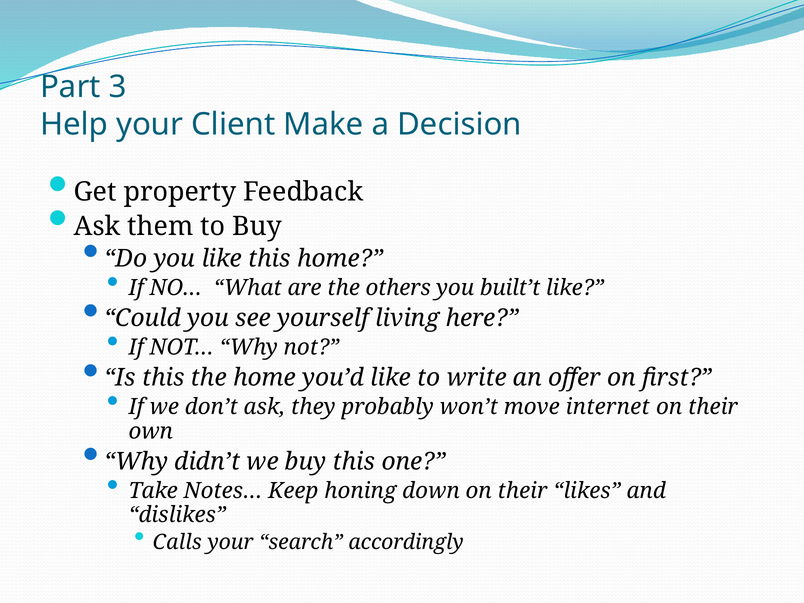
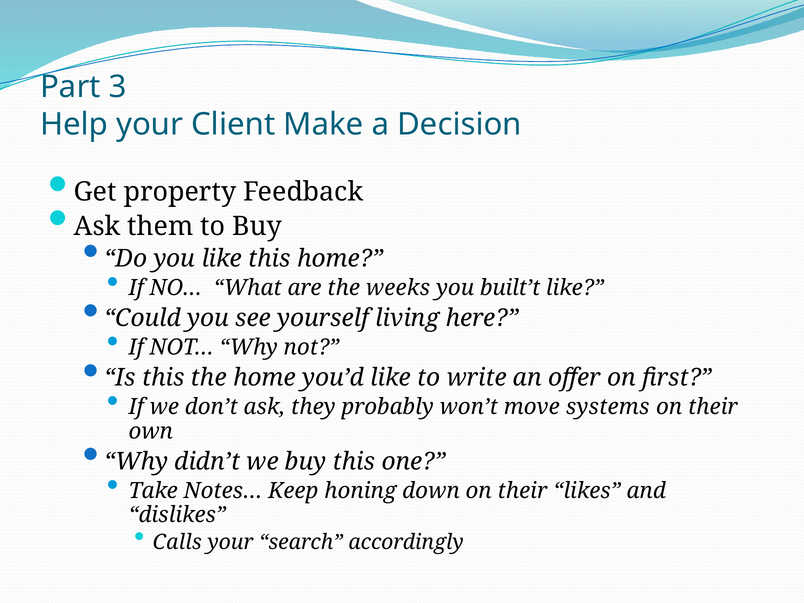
others: others -> weeks (398, 288)
internet: internet -> systems (608, 407)
